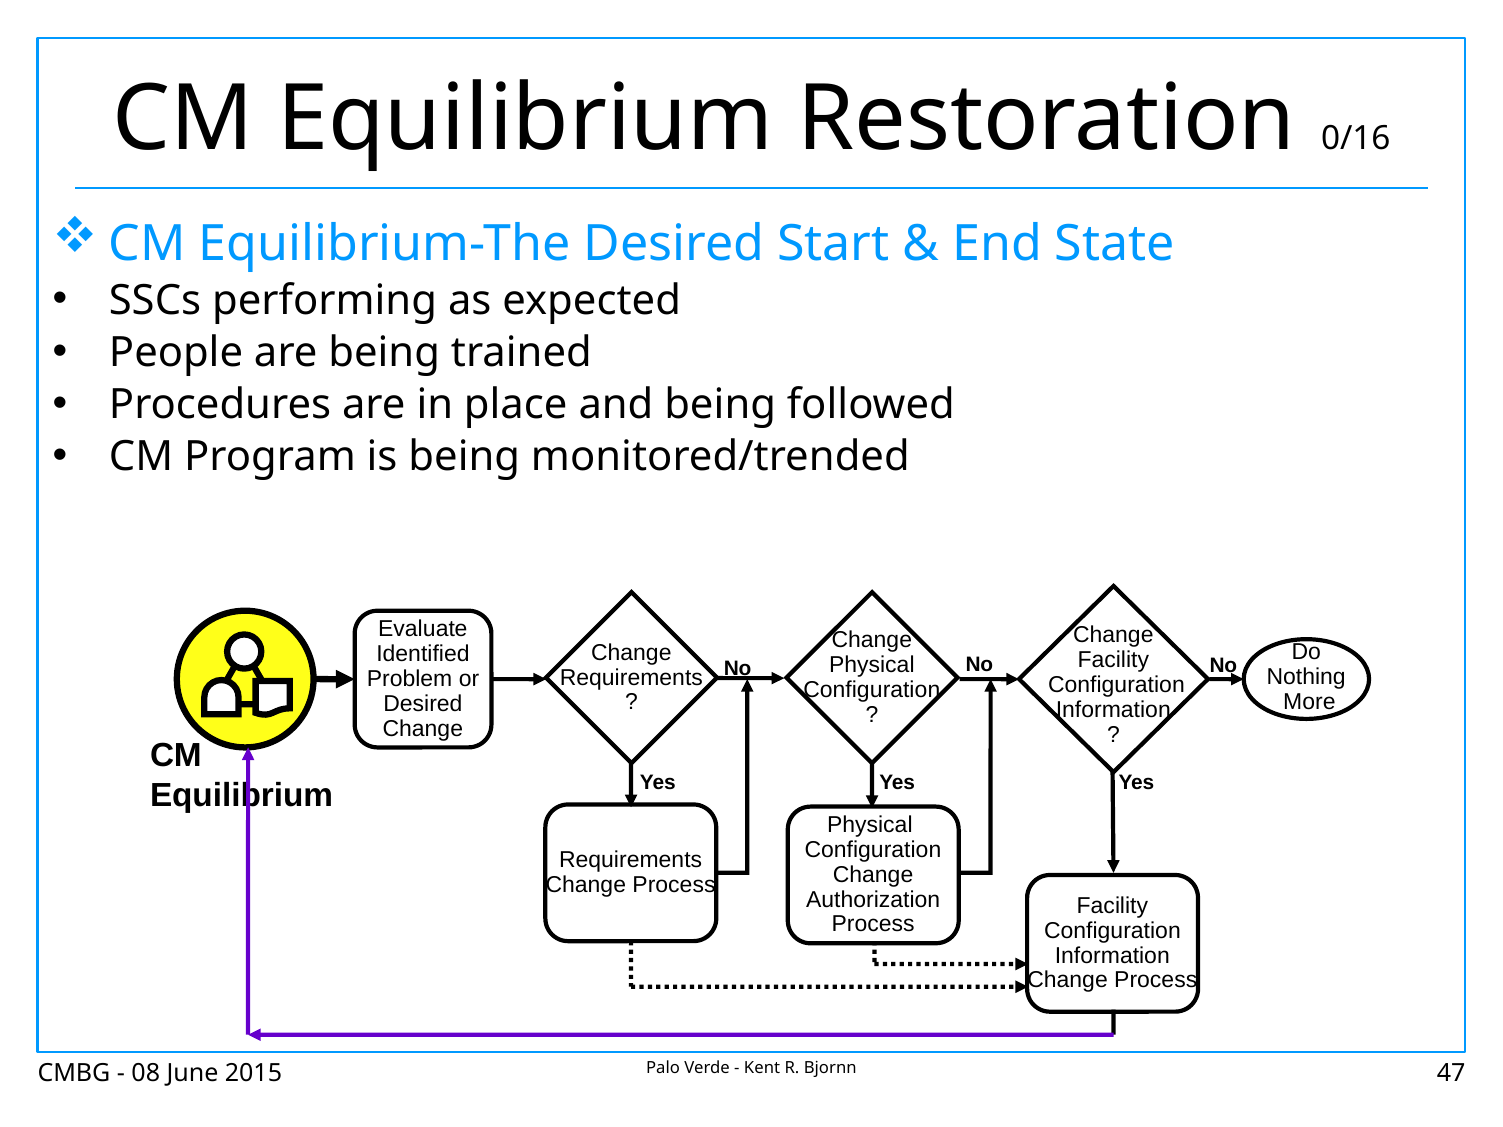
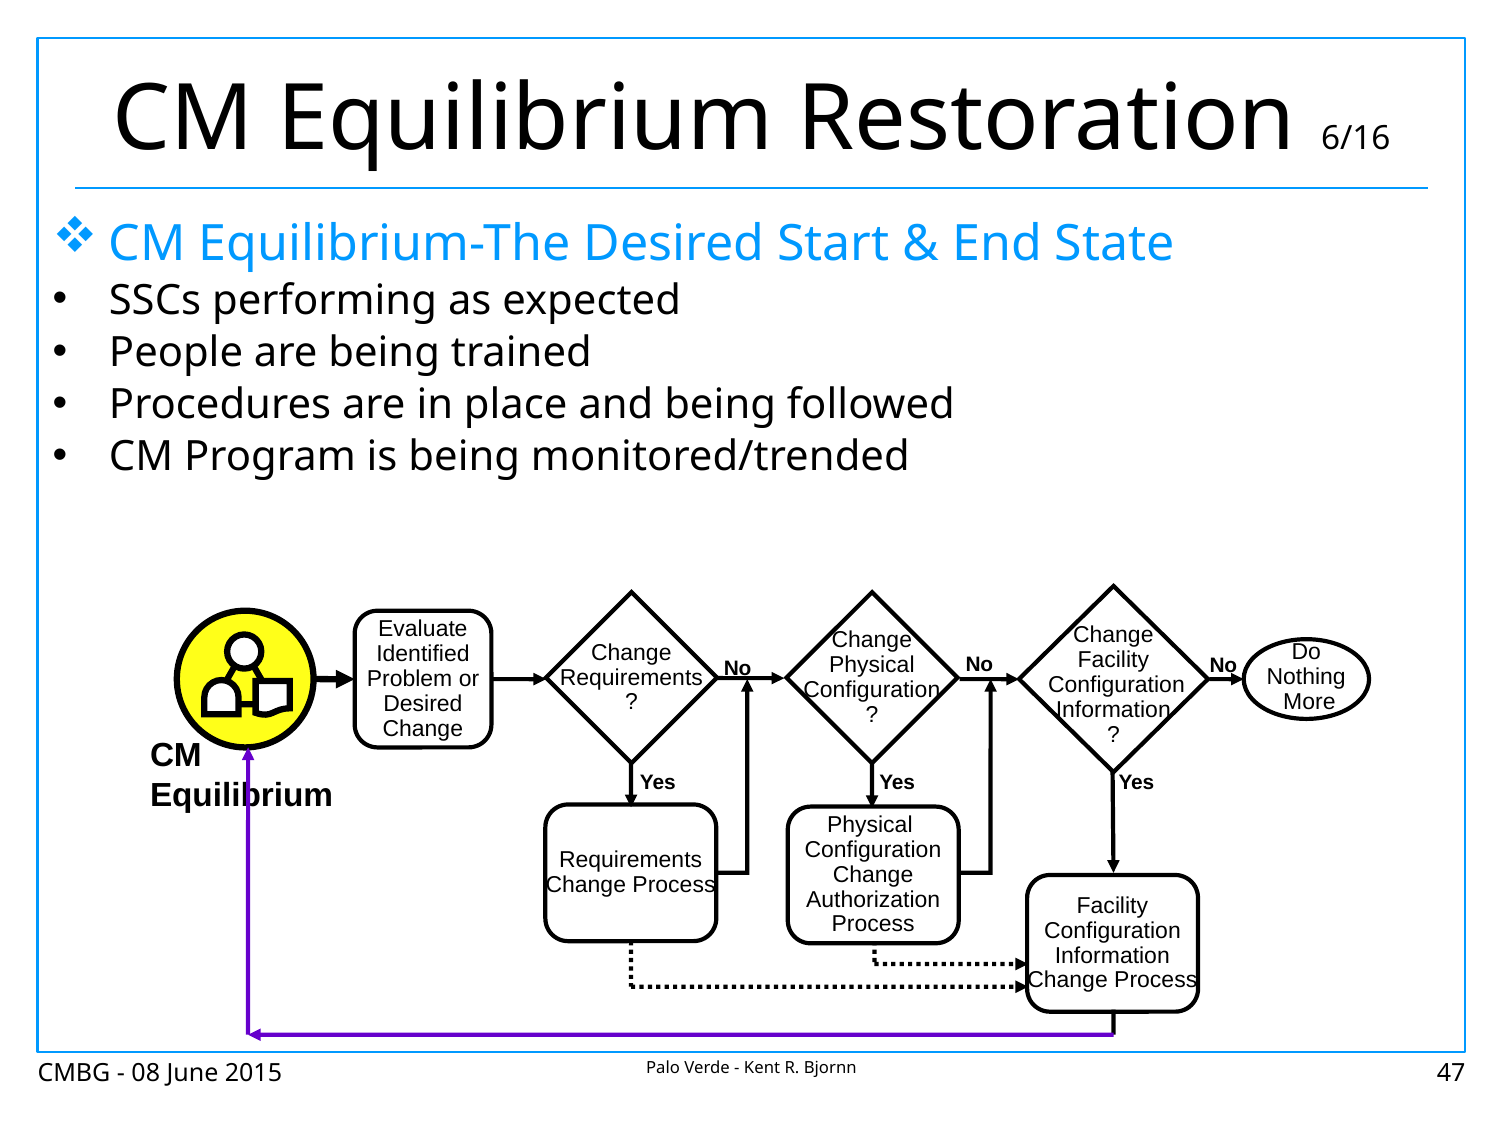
0/16: 0/16 -> 6/16 (1356, 138)
